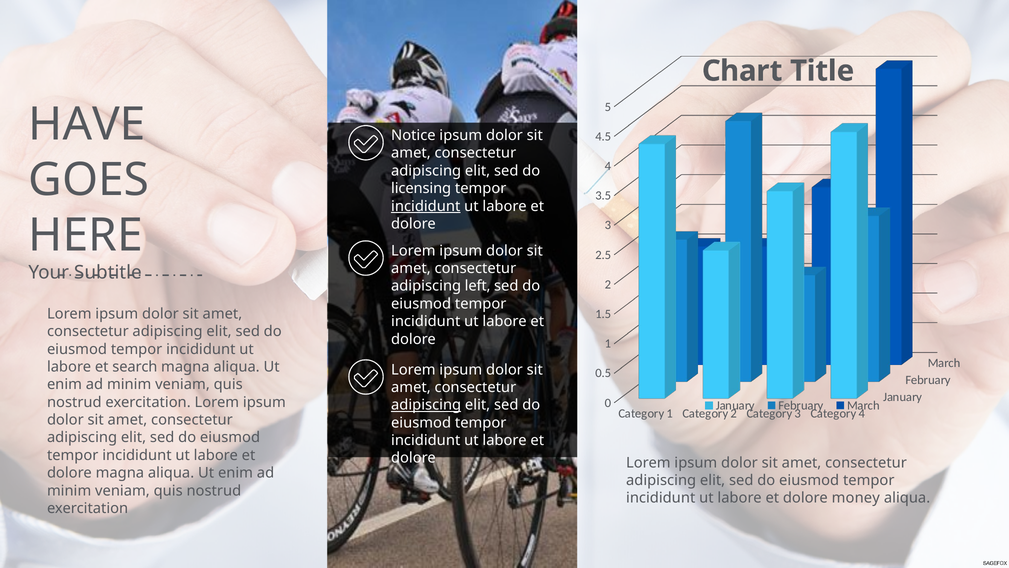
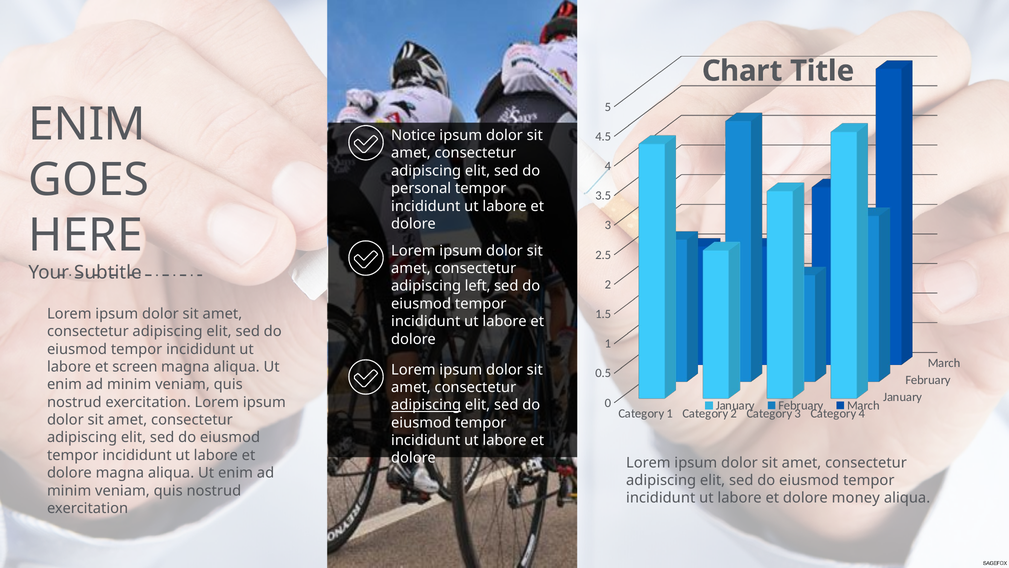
HAVE: HAVE -> ENIM (87, 124)
licensing: licensing -> personal (421, 188)
incididunt underline: present -> none (426, 206)
search: search -> screen (135, 367)
